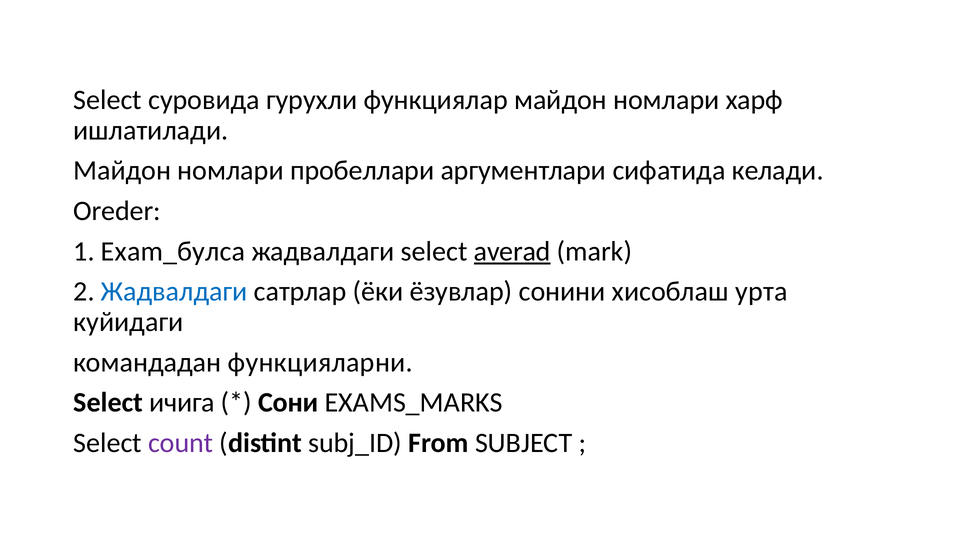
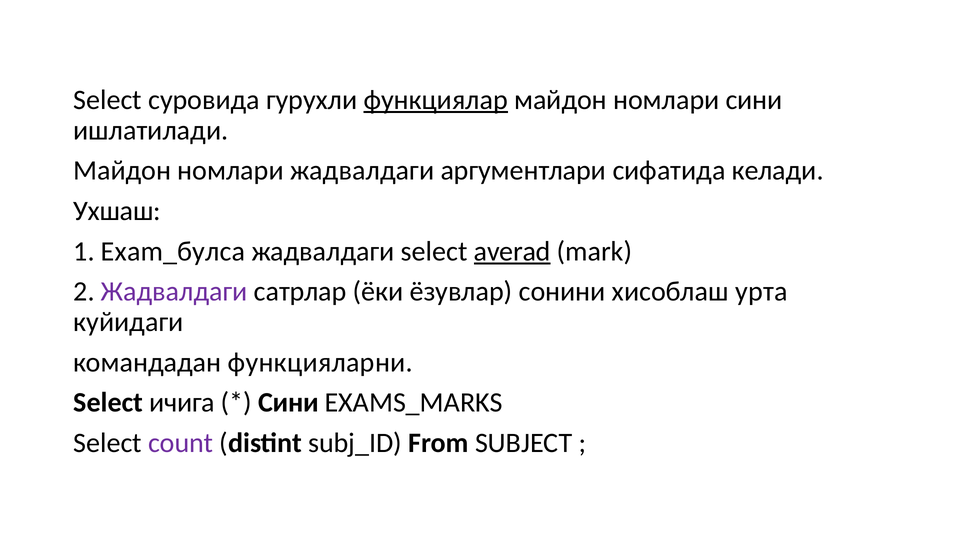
функциялар underline: none -> present (436, 100)
номлари харф: харф -> сини (754, 100)
номлари пробеллари: пробеллари -> жадвалдаги (362, 171)
Oreder: Oreder -> Ухшаш (117, 211)
Жадвалдаги colour: blue -> purple (174, 292)
Сони: Сони -> Сини (288, 402)
